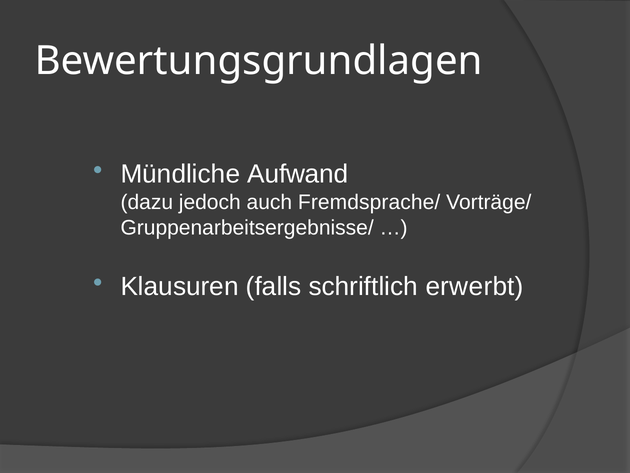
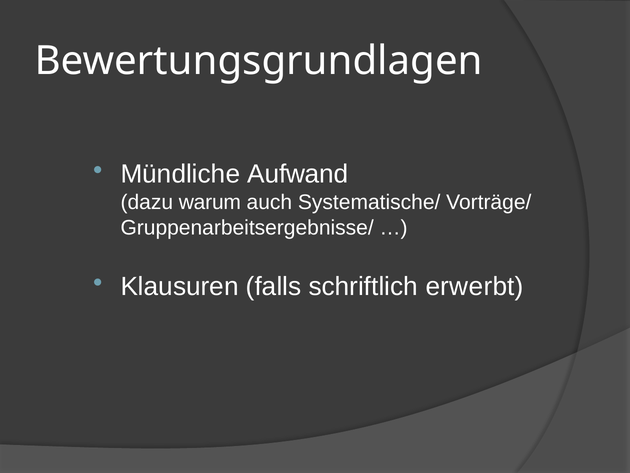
jedoch: jedoch -> warum (210, 202)
Fremdsprache/: Fremdsprache/ -> Systematische/ (369, 202)
